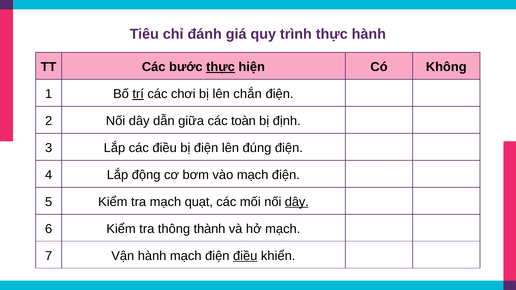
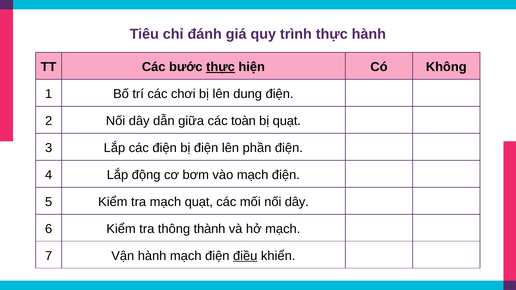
trí underline: present -> none (138, 94)
chắn: chắn -> dung (248, 94)
bị định: định -> quạt (287, 121)
các điều: điều -> điện (165, 148)
đúng: đúng -> phần (257, 148)
dây underline: present -> none (297, 202)
